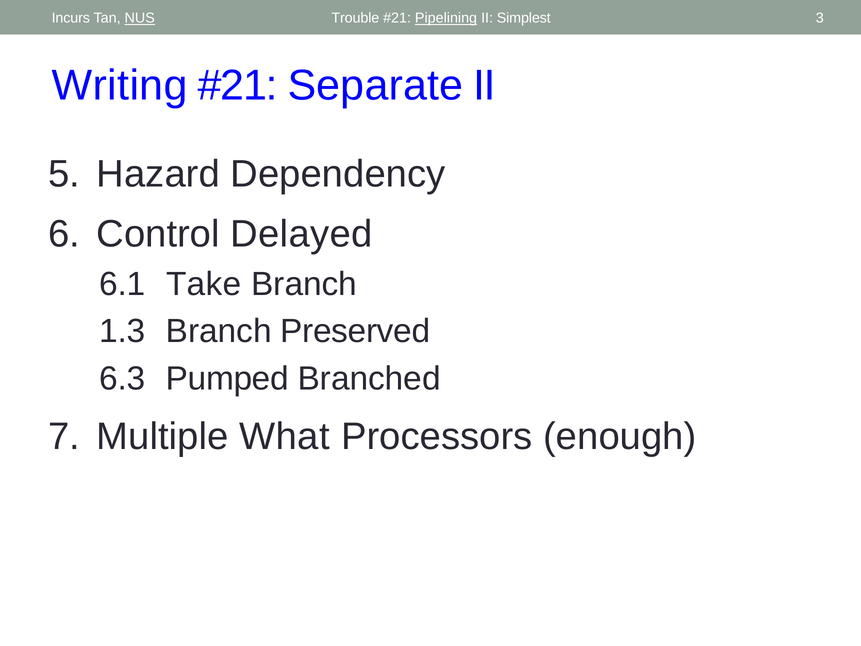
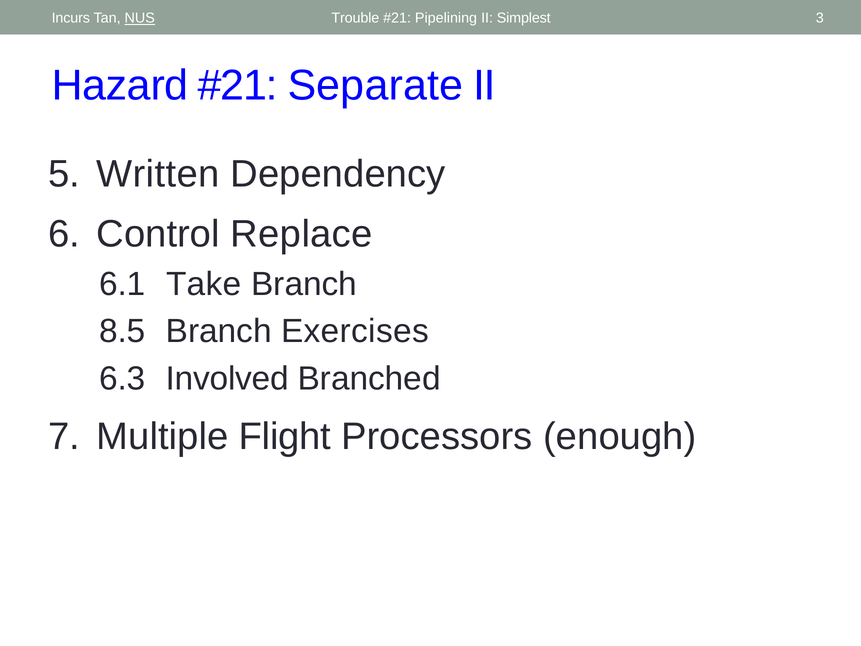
Pipelining underline: present -> none (446, 18)
Writing: Writing -> Hazard (120, 85)
Hazard: Hazard -> Written (158, 174)
Delayed: Delayed -> Replace (302, 234)
1.3: 1.3 -> 8.5 (122, 331)
Preserved: Preserved -> Exercises (355, 331)
Pumped: Pumped -> Involved (227, 379)
What: What -> Flight (285, 436)
